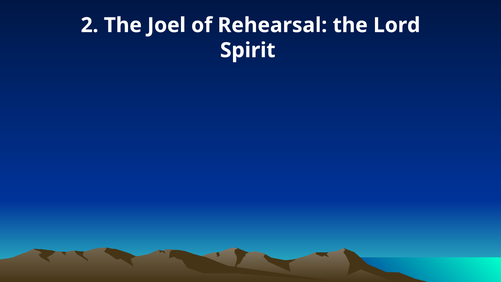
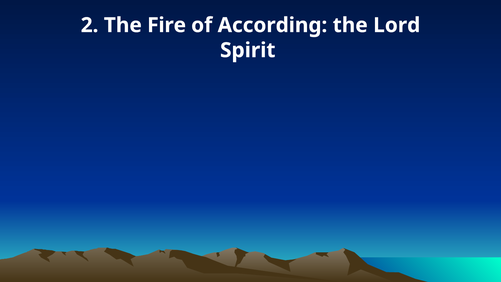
Joel: Joel -> Fire (167, 25)
Rehearsal: Rehearsal -> According (272, 25)
